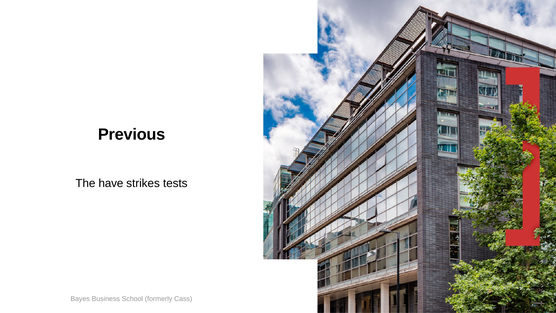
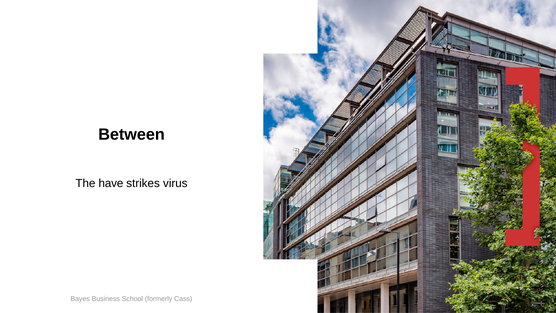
Previous: Previous -> Between (132, 135)
tests: tests -> virus (175, 183)
